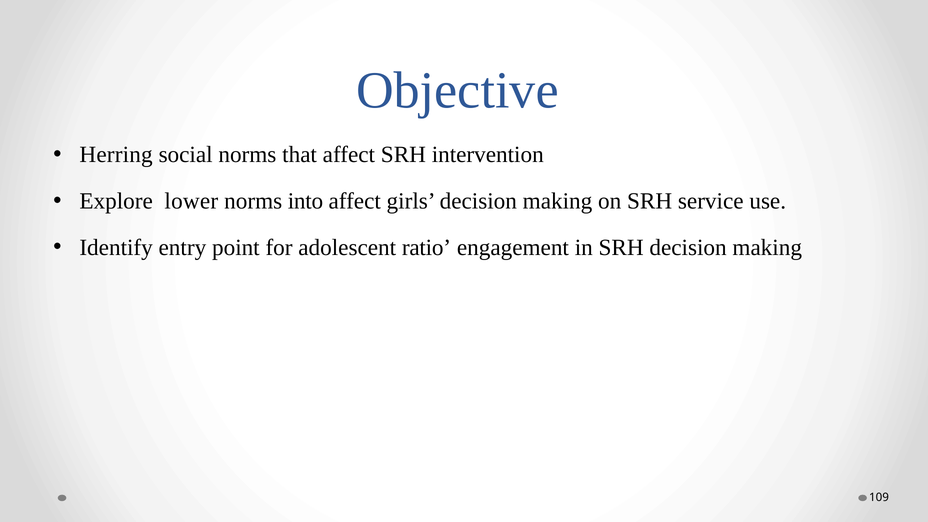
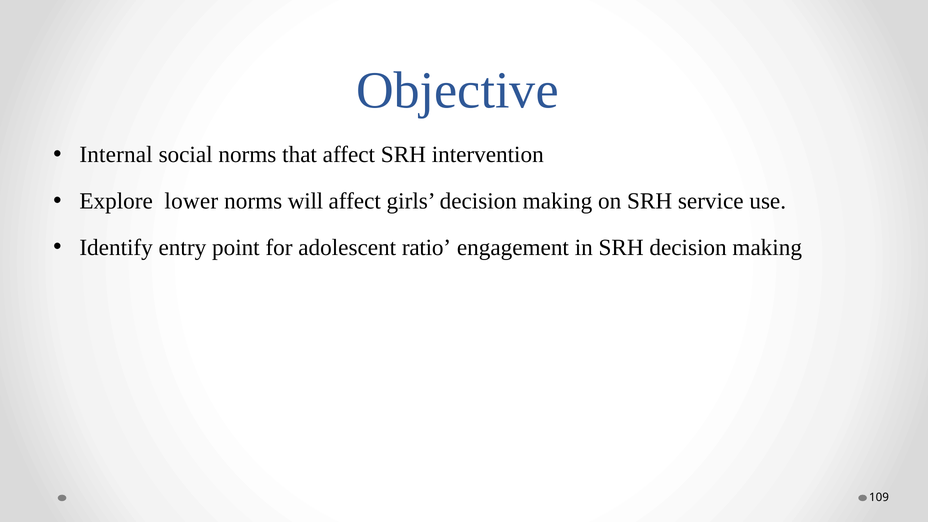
Herring: Herring -> Internal (116, 155)
into: into -> will (305, 201)
